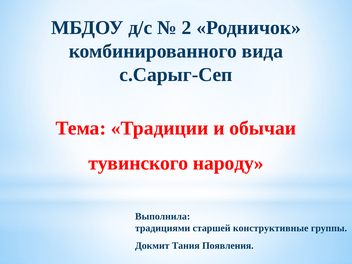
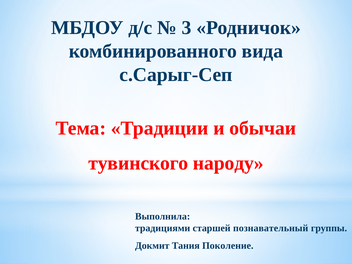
2: 2 -> 3 (187, 28)
конструктивные: конструктивные -> познавательный (271, 228)
Появления: Появления -> Поколение (228, 246)
